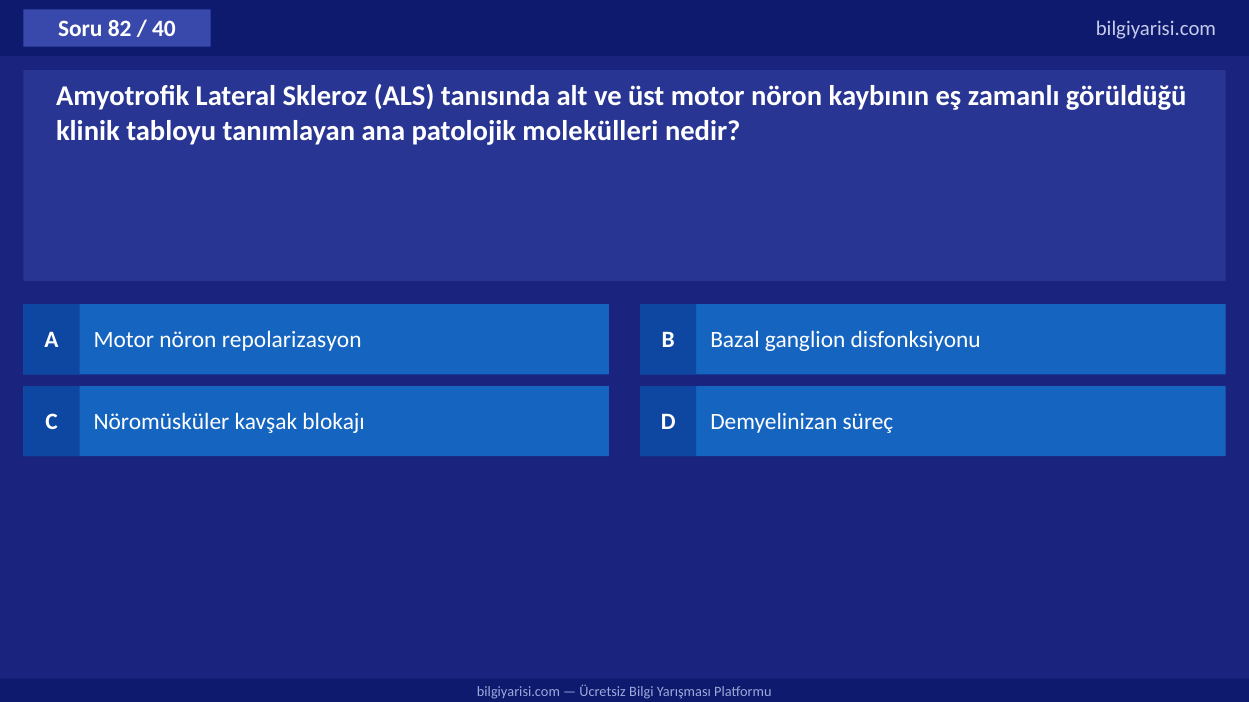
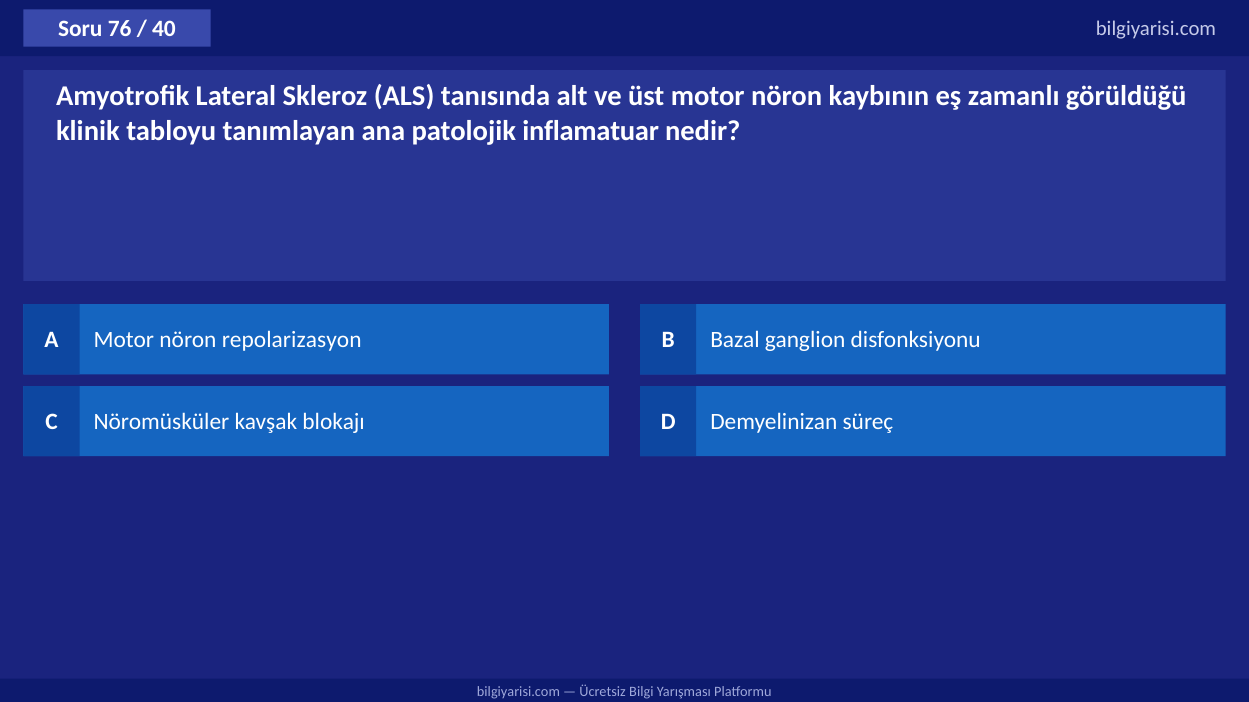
82: 82 -> 76 (120, 29)
molekülleri: molekülleri -> inflamatuar (591, 131)
